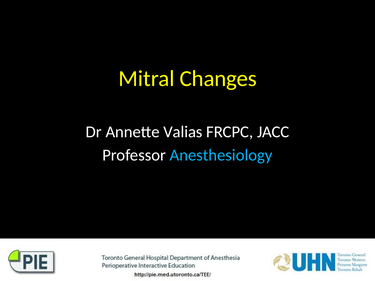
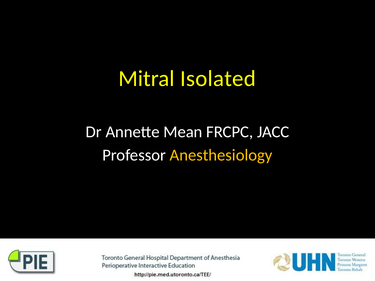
Changes: Changes -> Isolated (218, 79)
Valias: Valias -> Mean (183, 132)
Anesthesiology colour: light blue -> yellow (221, 155)
